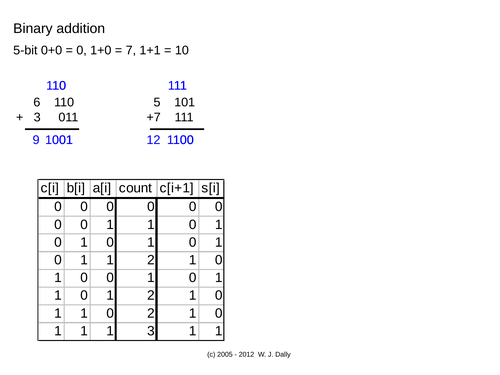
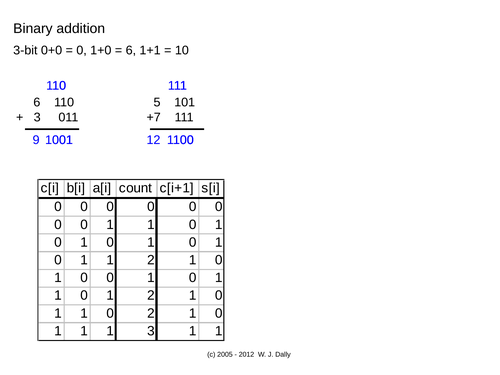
5-bit: 5-bit -> 3-bit (25, 50)
7: 7 -> 6 (131, 50)
